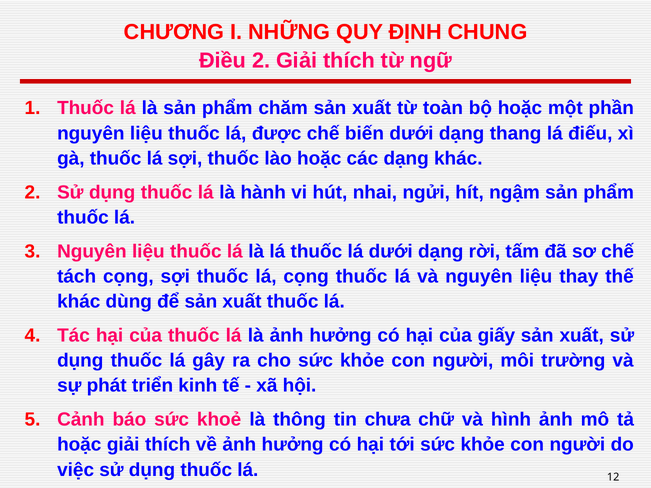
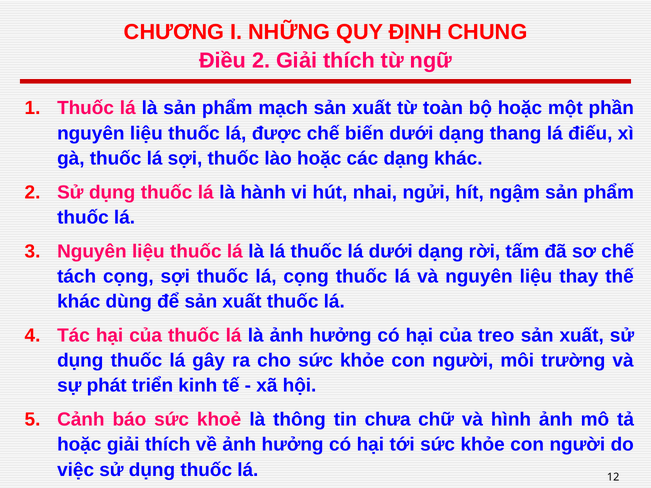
chăm: chăm -> mạch (283, 108)
giấy: giấy -> treo (496, 336)
